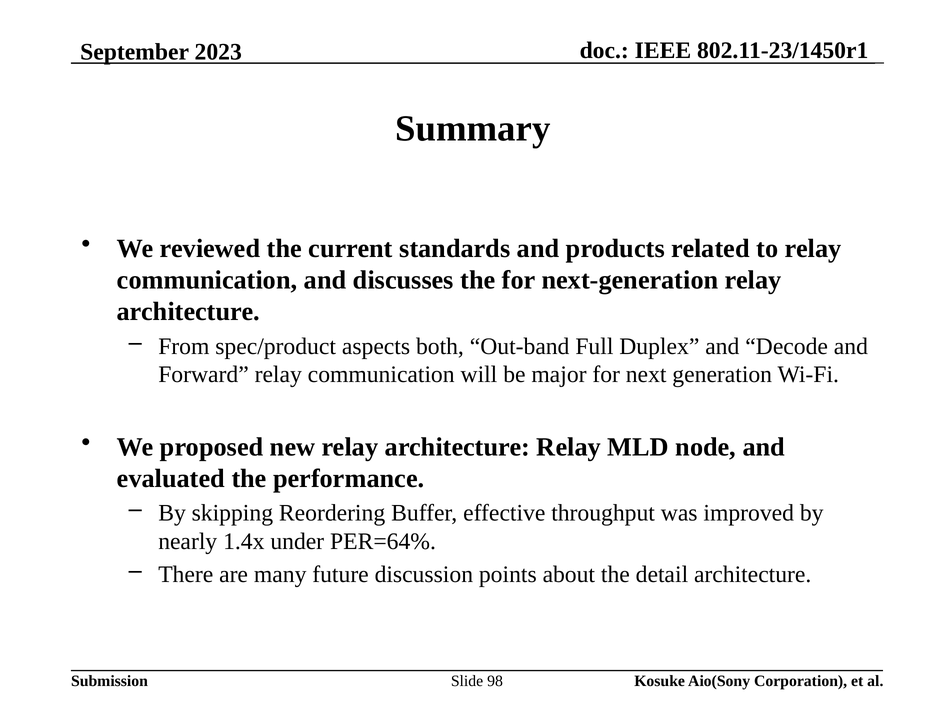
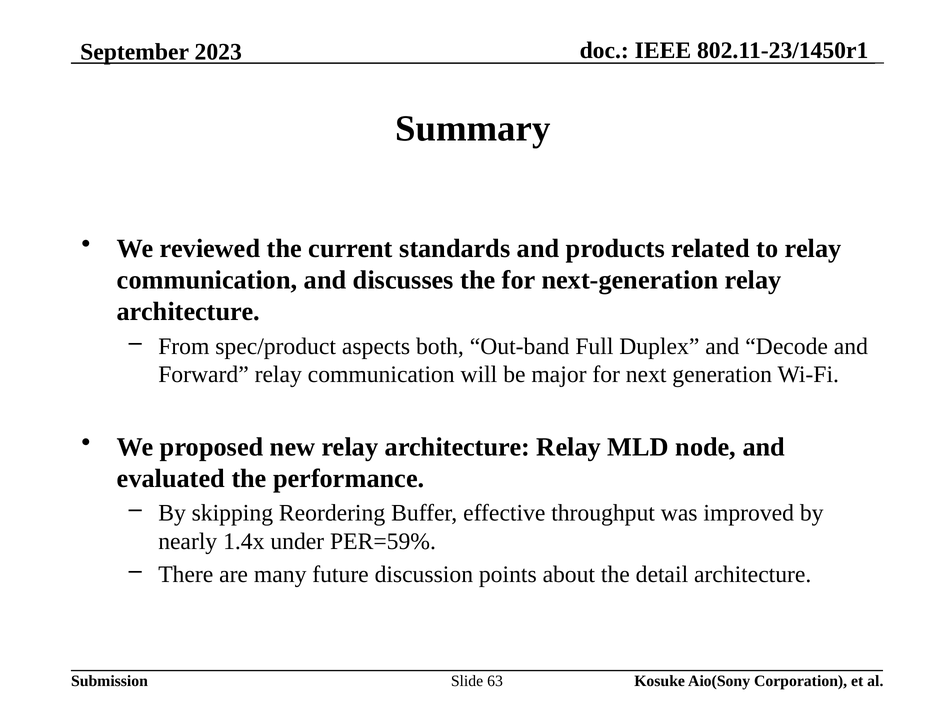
PER=64%: PER=64% -> PER=59% (383, 541)
98: 98 -> 63 (495, 680)
